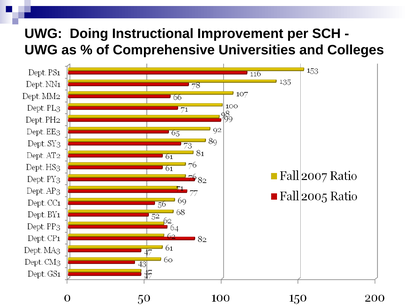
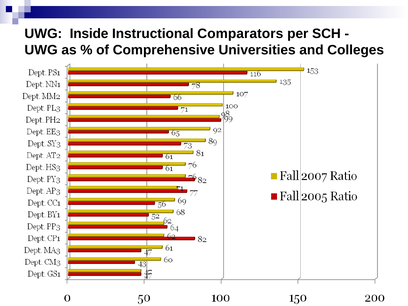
Doing: Doing -> Inside (89, 34)
Improvement: Improvement -> Comparators (240, 34)
